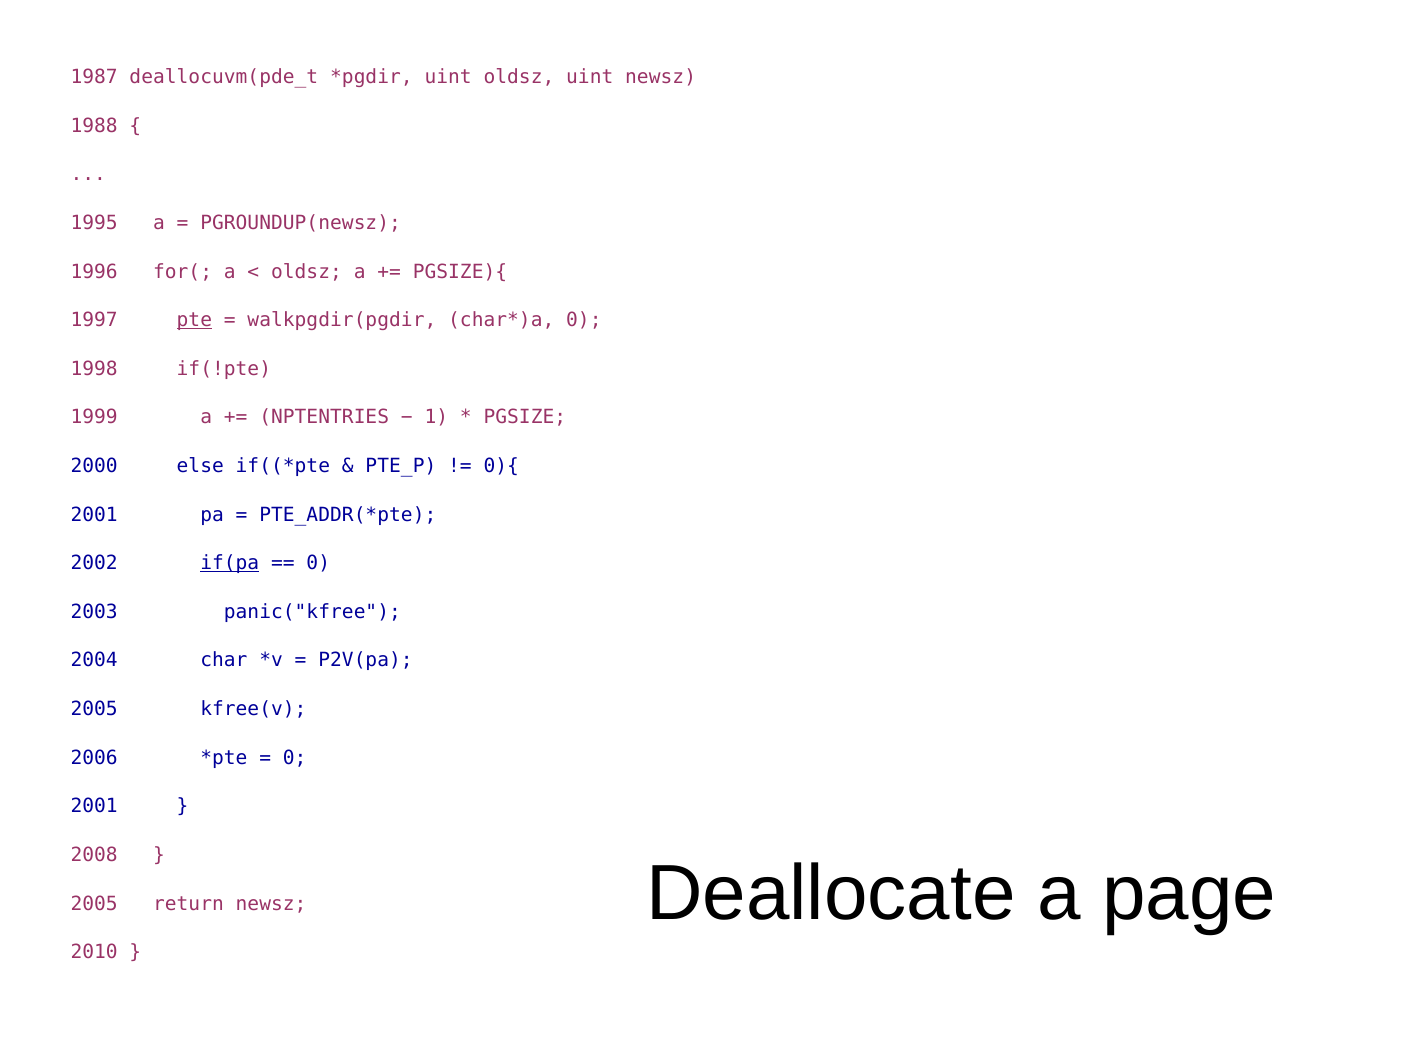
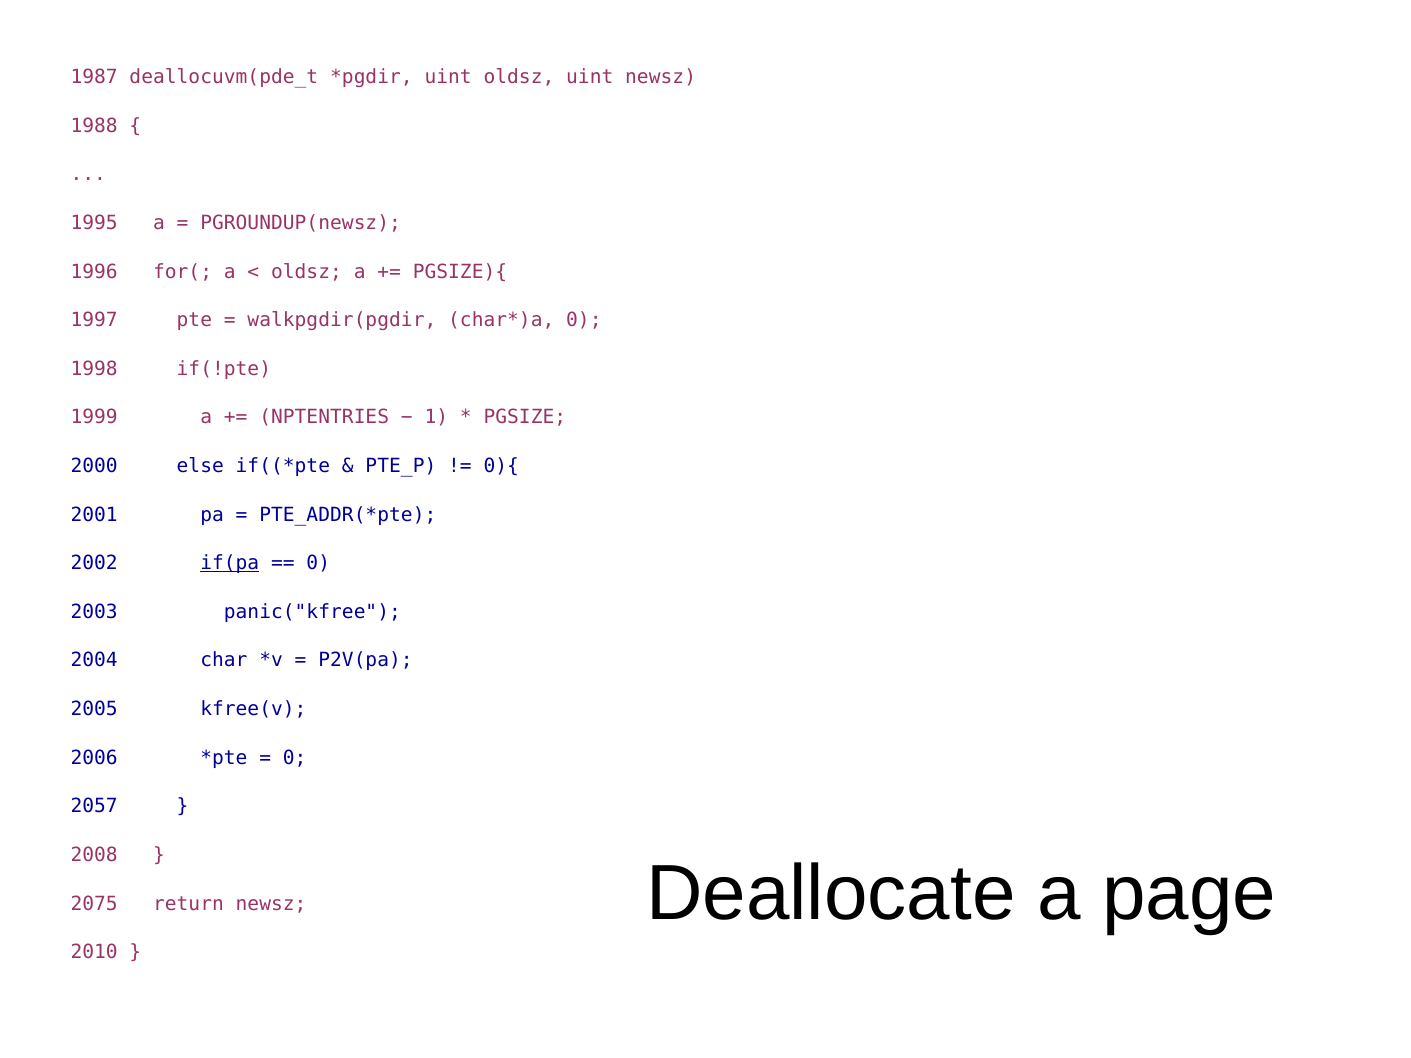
pte underline: present -> none (194, 320)
2001: 2001 -> 2057 (94, 806)
2005: 2005 -> 2075 (94, 904)
